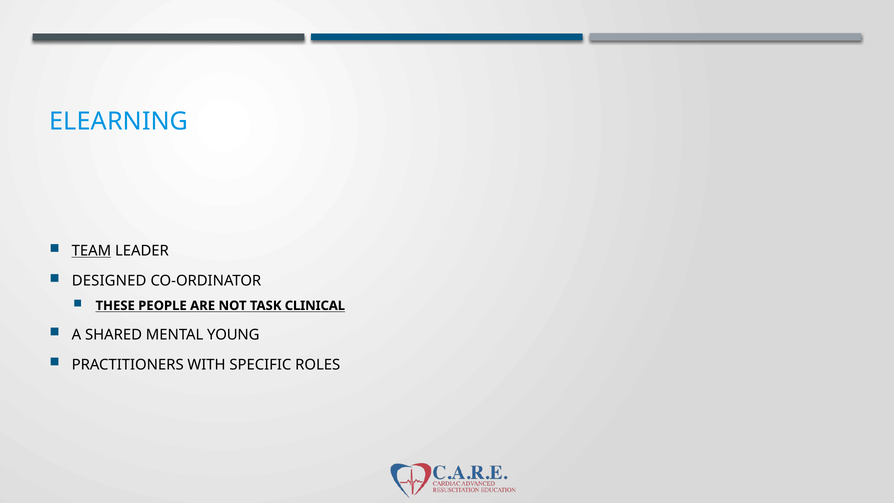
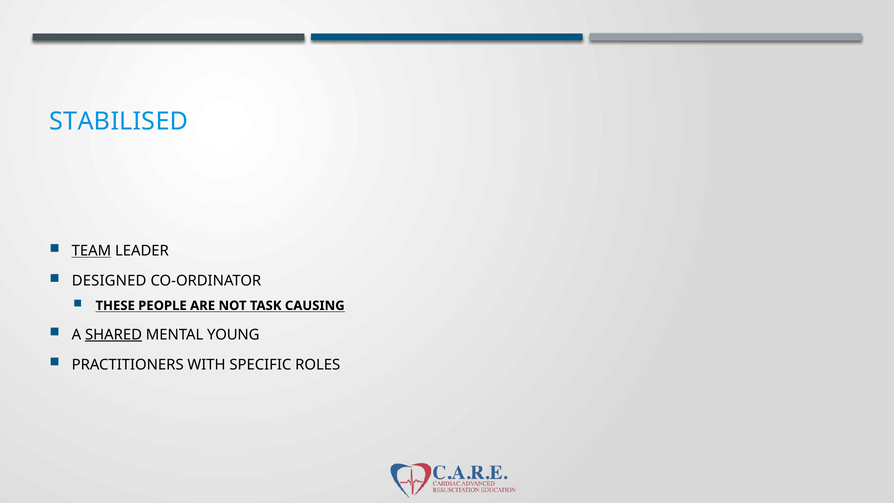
ELEARNING: ELEARNING -> STABILISED (119, 122)
CLINICAL: CLINICAL -> CAUSING (315, 306)
SHARED underline: none -> present (114, 335)
